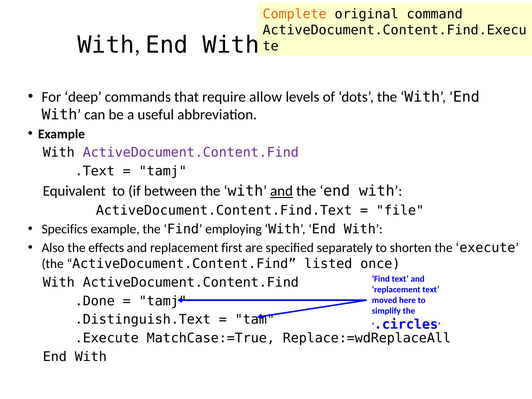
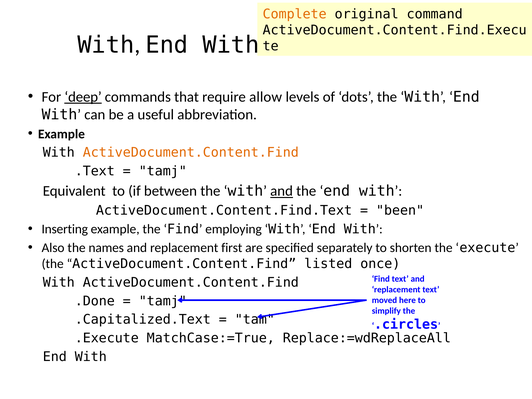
deep underline: none -> present (83, 97)
ActiveDocument.Content.Find colour: purple -> orange (191, 153)
file: file -> been (400, 211)
Specifics: Specifics -> Inserting (65, 229)
effects: effects -> names (106, 248)
.Distinguish.Text: .Distinguish.Text -> .Capitalized.Text (143, 320)
